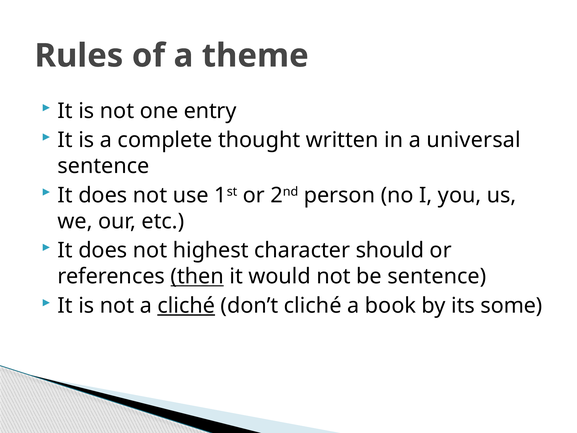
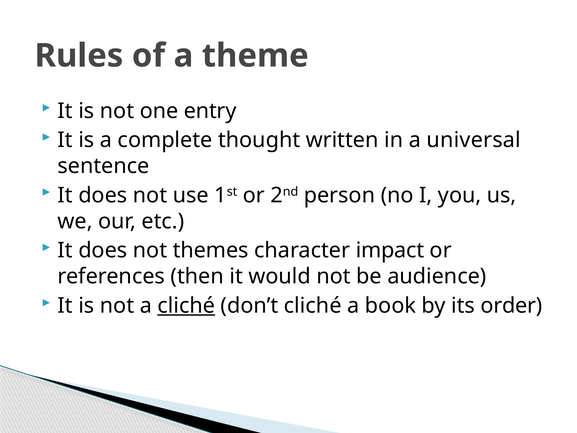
highest: highest -> themes (211, 250)
should: should -> impact (390, 250)
then underline: present -> none (197, 276)
be sentence: sentence -> audience (437, 276)
some: some -> order (511, 306)
